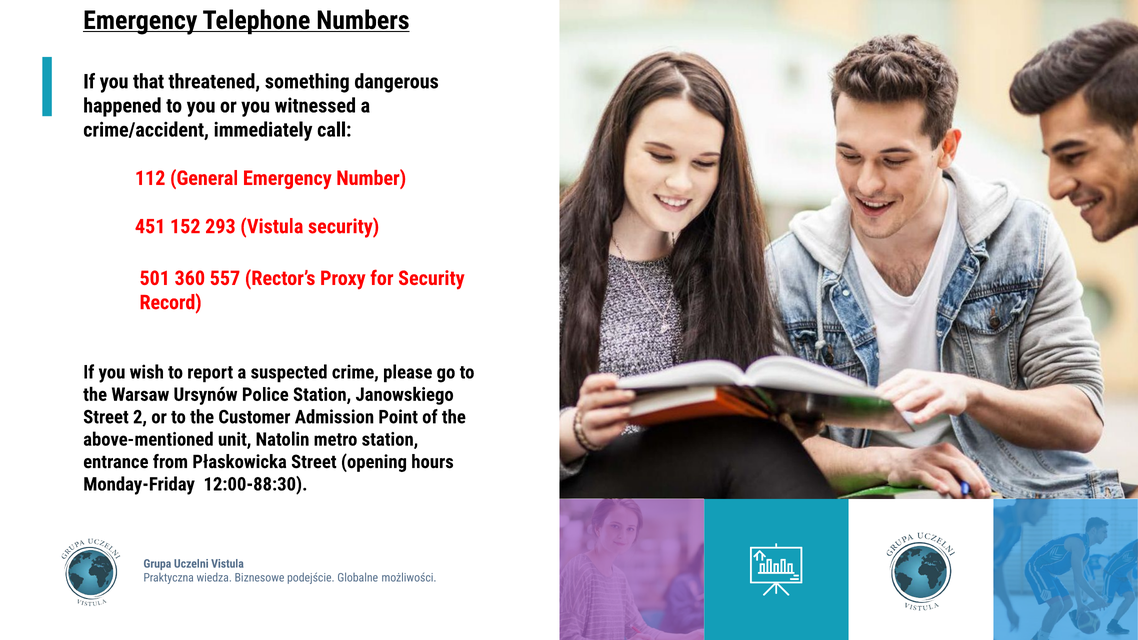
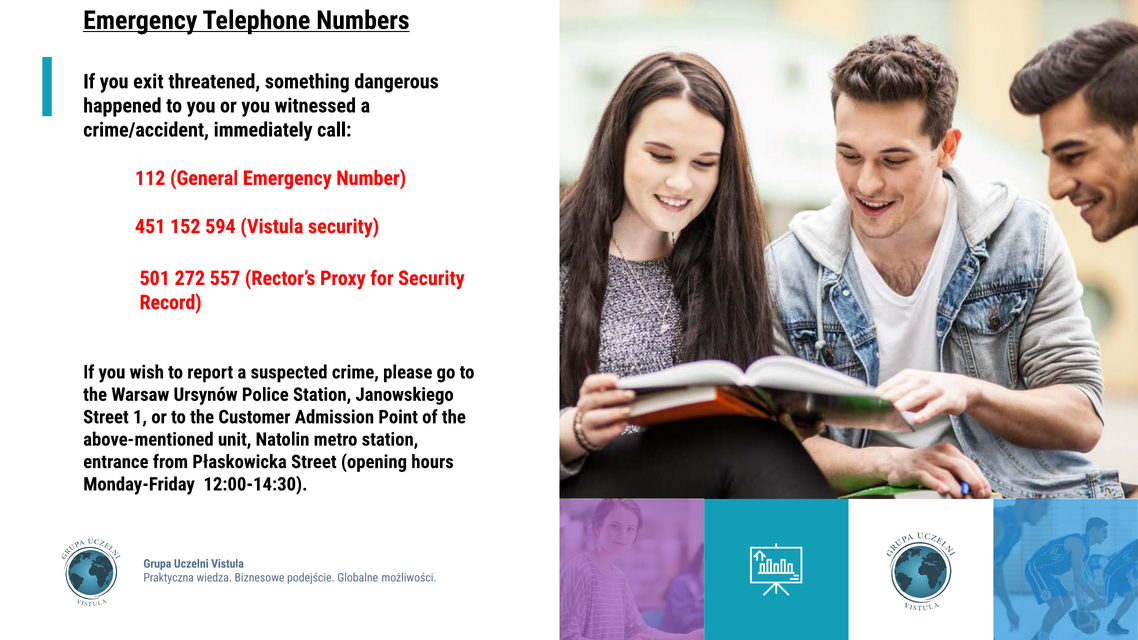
that: that -> exit (148, 82)
293: 293 -> 594 (220, 227)
360: 360 -> 272 (190, 278)
2: 2 -> 1 (140, 417)
12:00-88:30: 12:00-88:30 -> 12:00-14:30 (255, 484)
